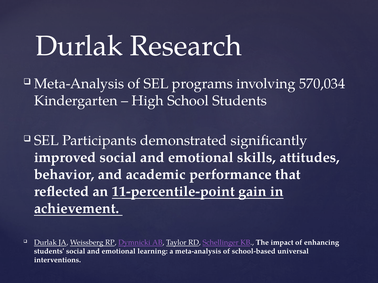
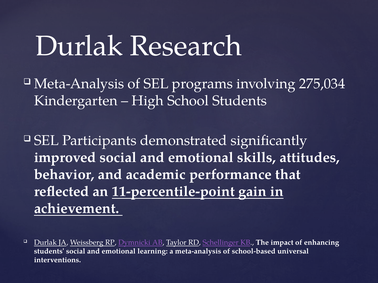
570,034: 570,034 -> 275,034 (322, 84)
